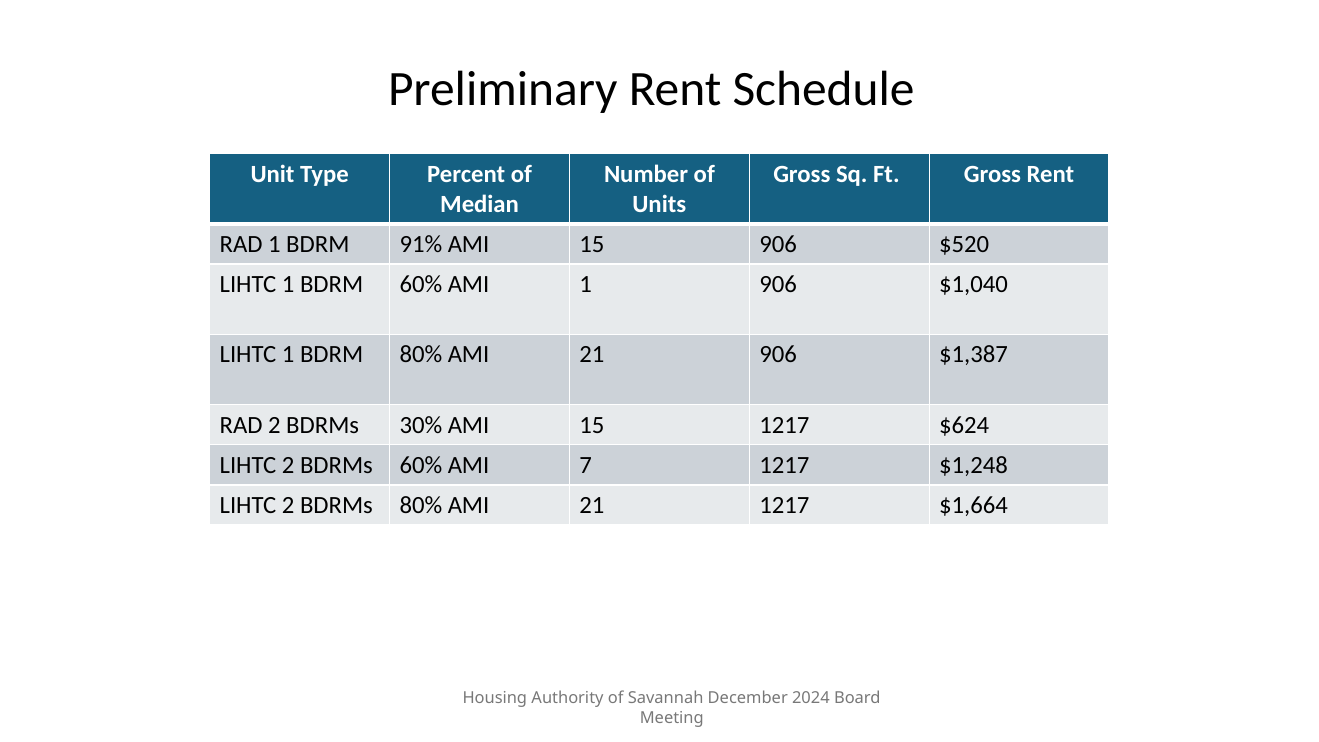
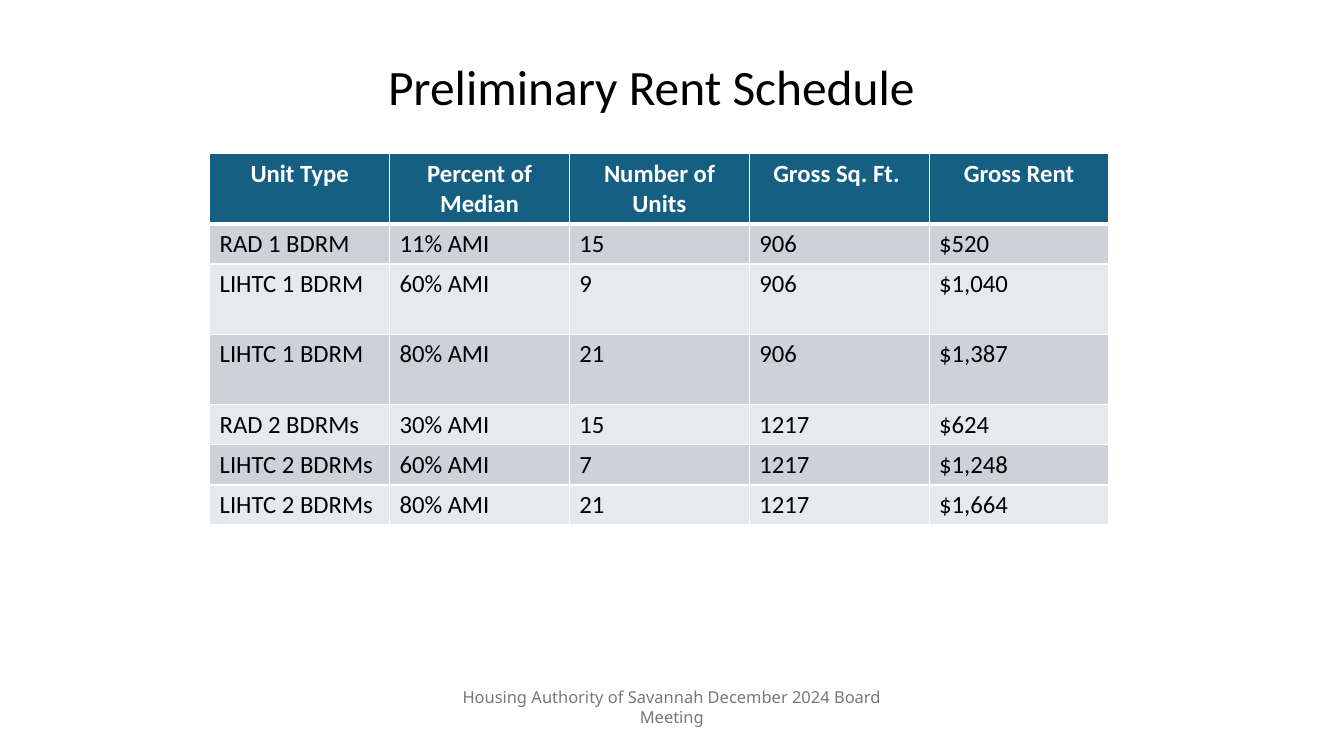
91%: 91% -> 11% (421, 244)
AMI 1: 1 -> 9 (586, 284)
